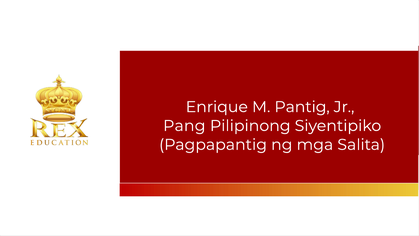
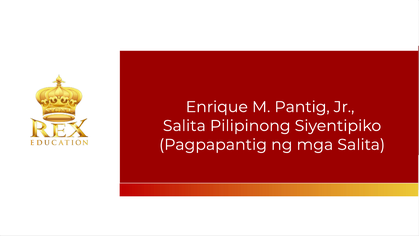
Pang: Pang -> Salita (184, 126)
